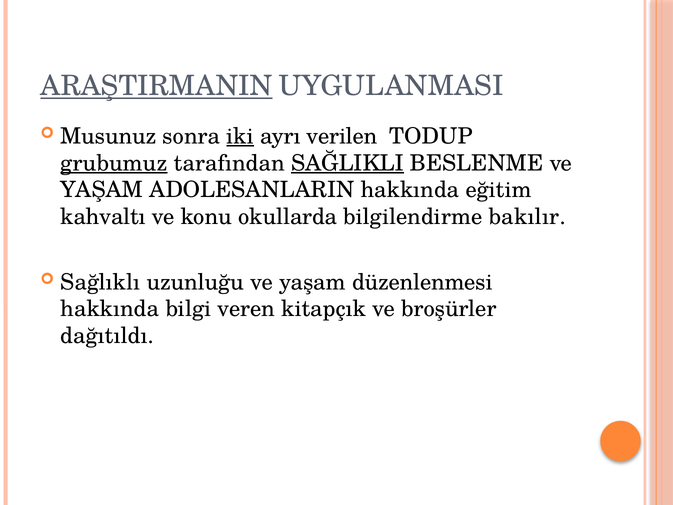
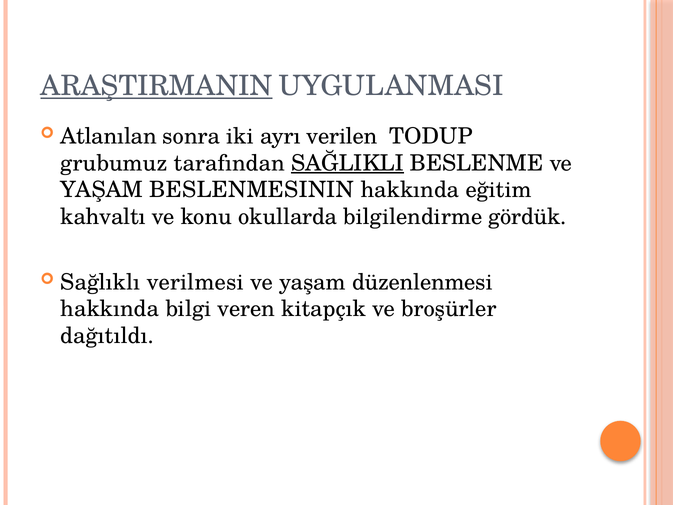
Musunuz: Musunuz -> Atlanılan (108, 136)
iki underline: present -> none (240, 136)
grubumuz underline: present -> none (114, 163)
ADOLESANLARIN: ADOLESANLARIN -> BESLENMESININ (252, 190)
bakılır: bakılır -> gördük (527, 217)
uzunluğu: uzunluğu -> verilmesi (195, 282)
